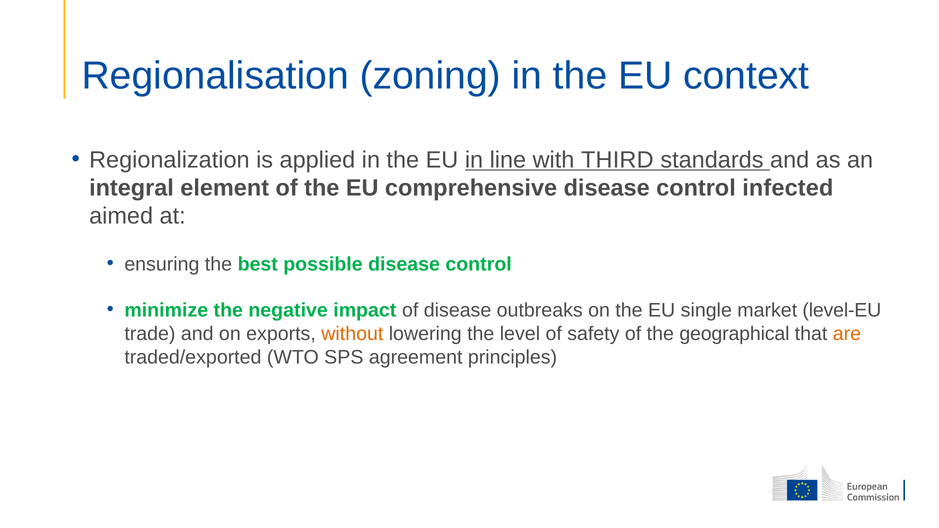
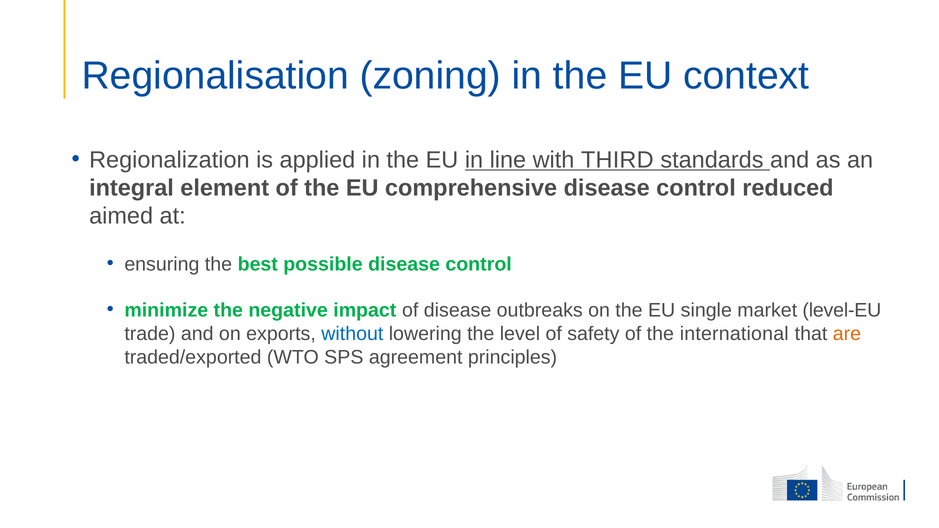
infected: infected -> reduced (788, 188)
without colour: orange -> blue (352, 334)
geographical: geographical -> international (734, 334)
